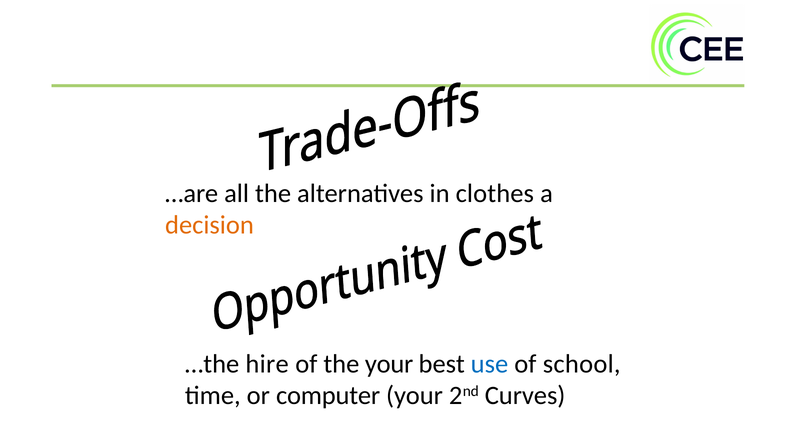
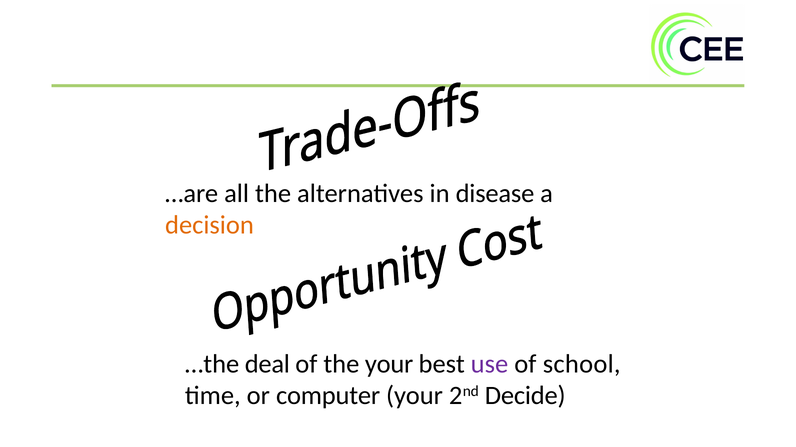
clothes: clothes -> disease (495, 194)
hire: hire -> deal (267, 364)
use colour: blue -> purple (490, 364)
Curves: Curves -> Decide (525, 396)
